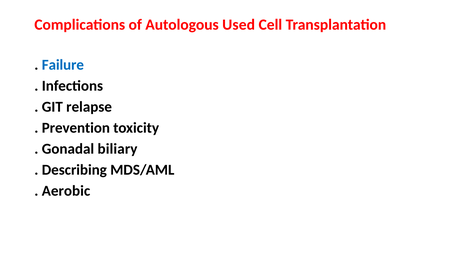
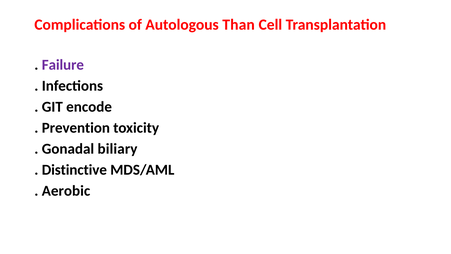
Used: Used -> Than (239, 25)
Failure colour: blue -> purple (63, 65)
relapse: relapse -> encode (89, 107)
Describing: Describing -> Distinctive (74, 170)
